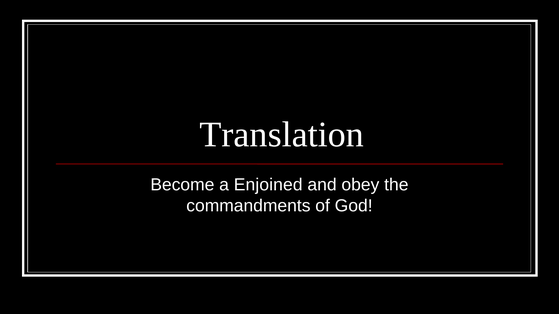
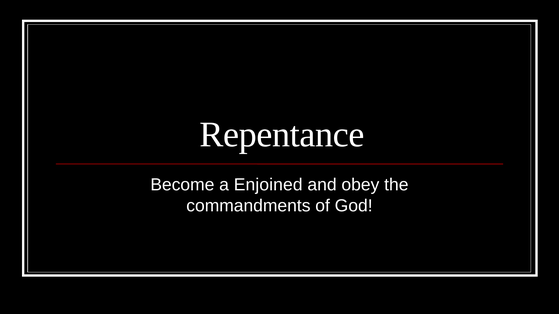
Translation: Translation -> Repentance (282, 135)
